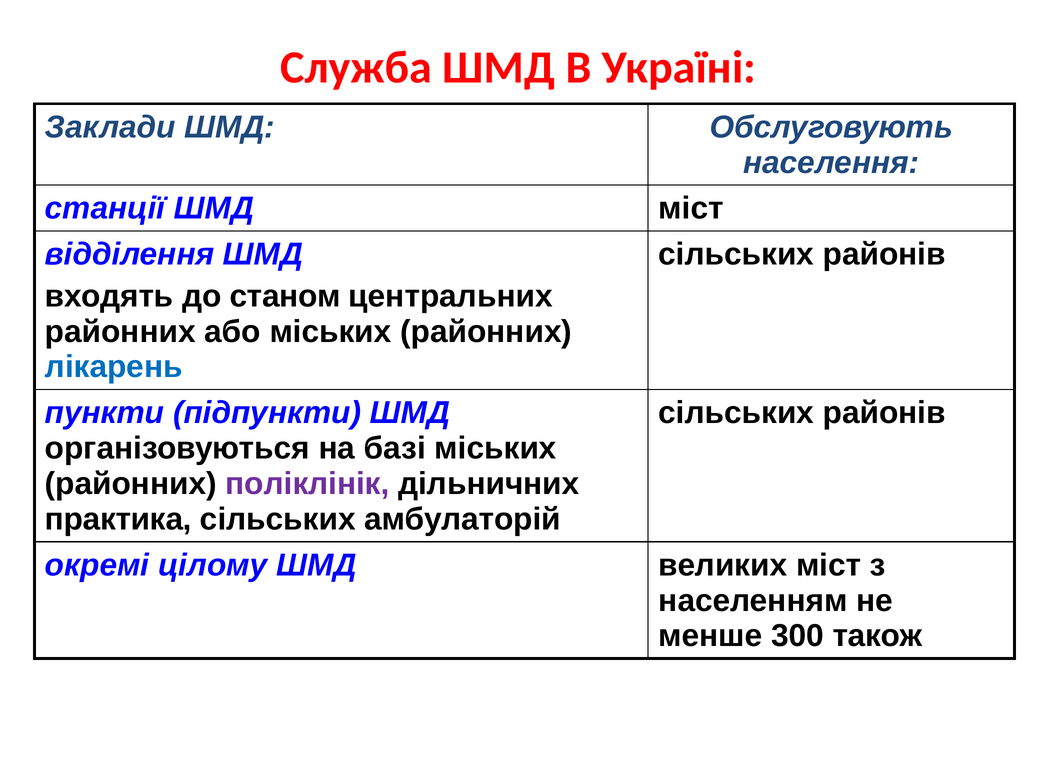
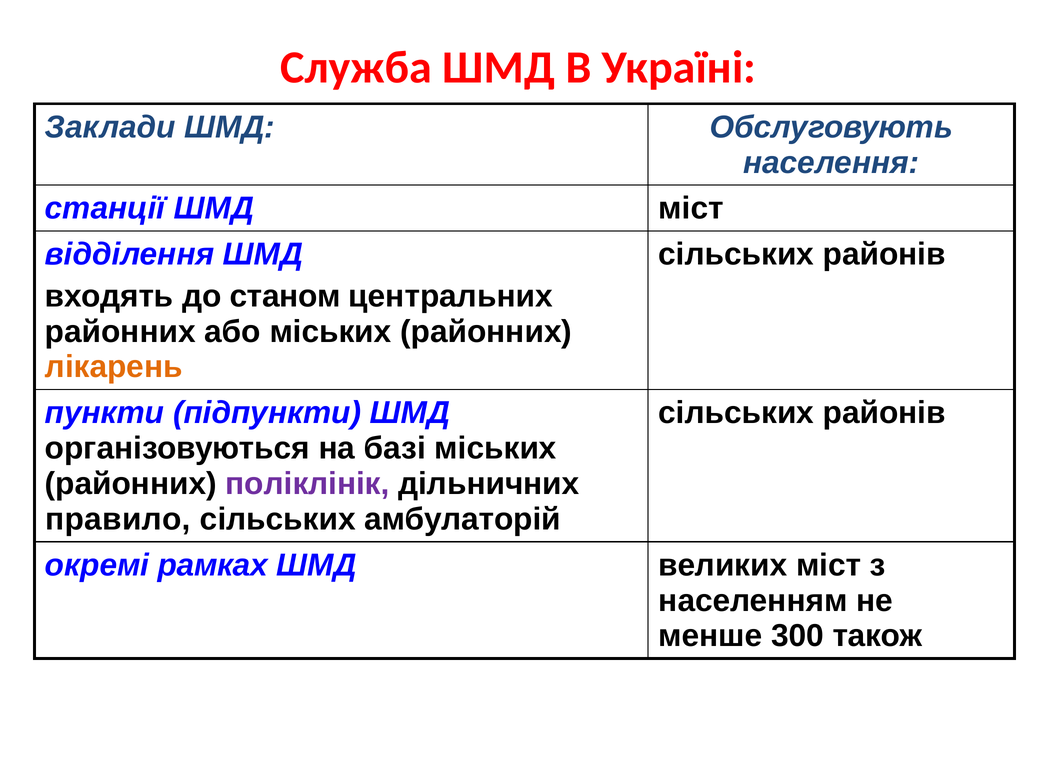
лікарень colour: blue -> orange (114, 367)
практика: практика -> правило (118, 519)
цілому: цілому -> рамках (213, 565)
